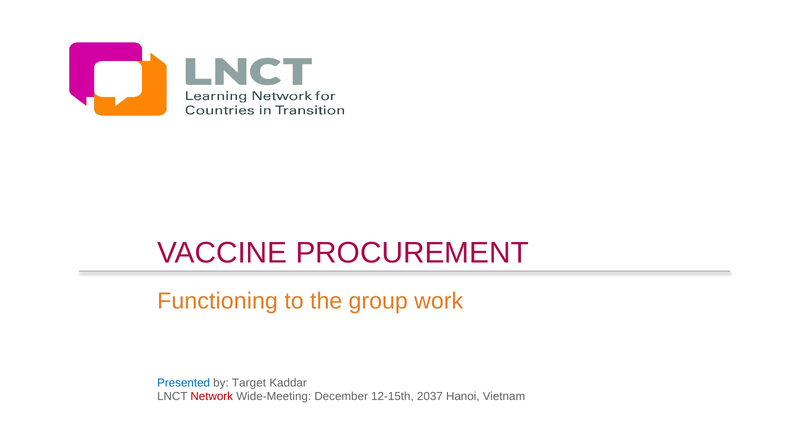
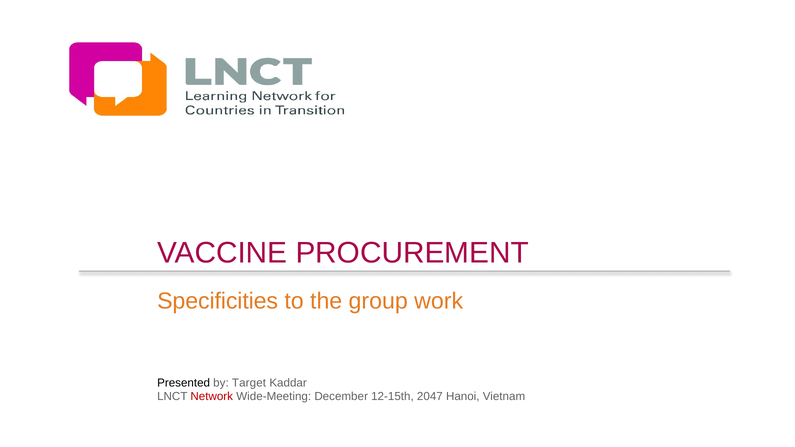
Functioning: Functioning -> Specificities (218, 301)
Presented colour: blue -> black (184, 383)
2037: 2037 -> 2047 (430, 397)
